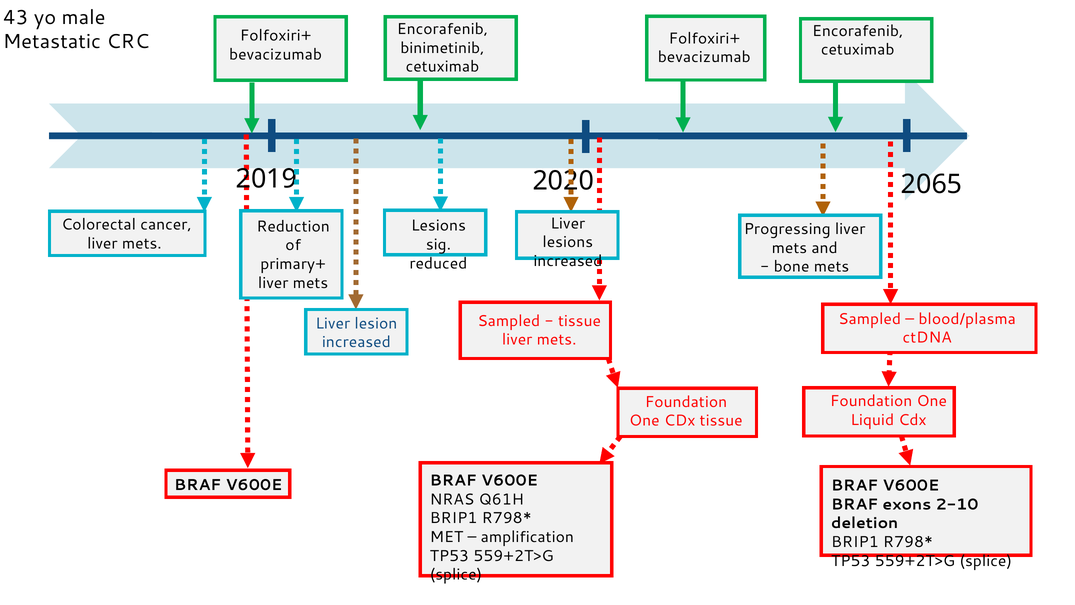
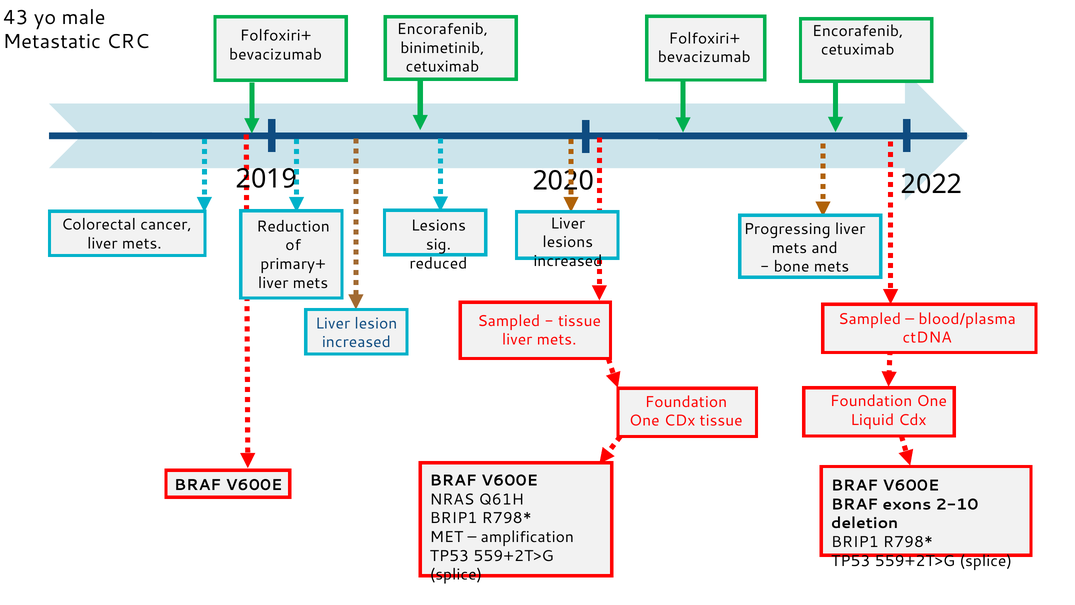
2065: 2065 -> 2022 (932, 184)
